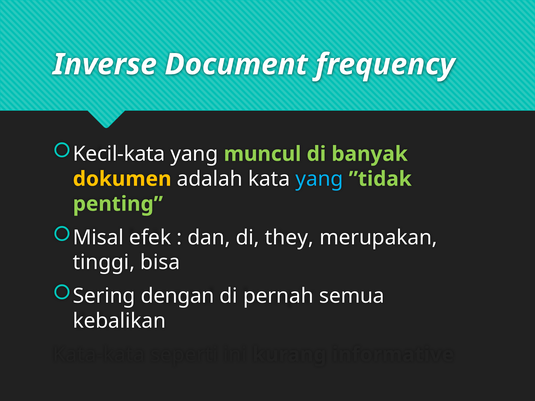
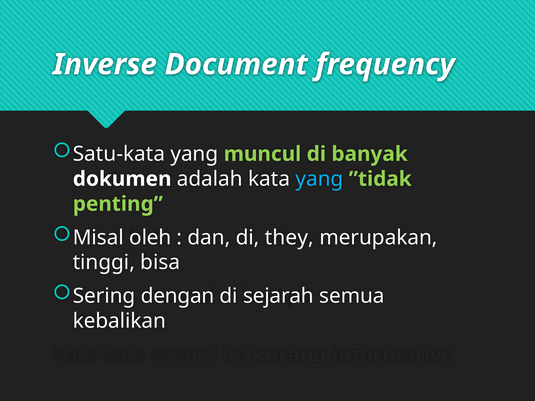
Kecil-kata: Kecil-kata -> Satu-kata (119, 154)
dokumen colour: yellow -> white (122, 179)
efek: efek -> oleh (150, 238)
pernah: pernah -> sejarah (278, 296)
